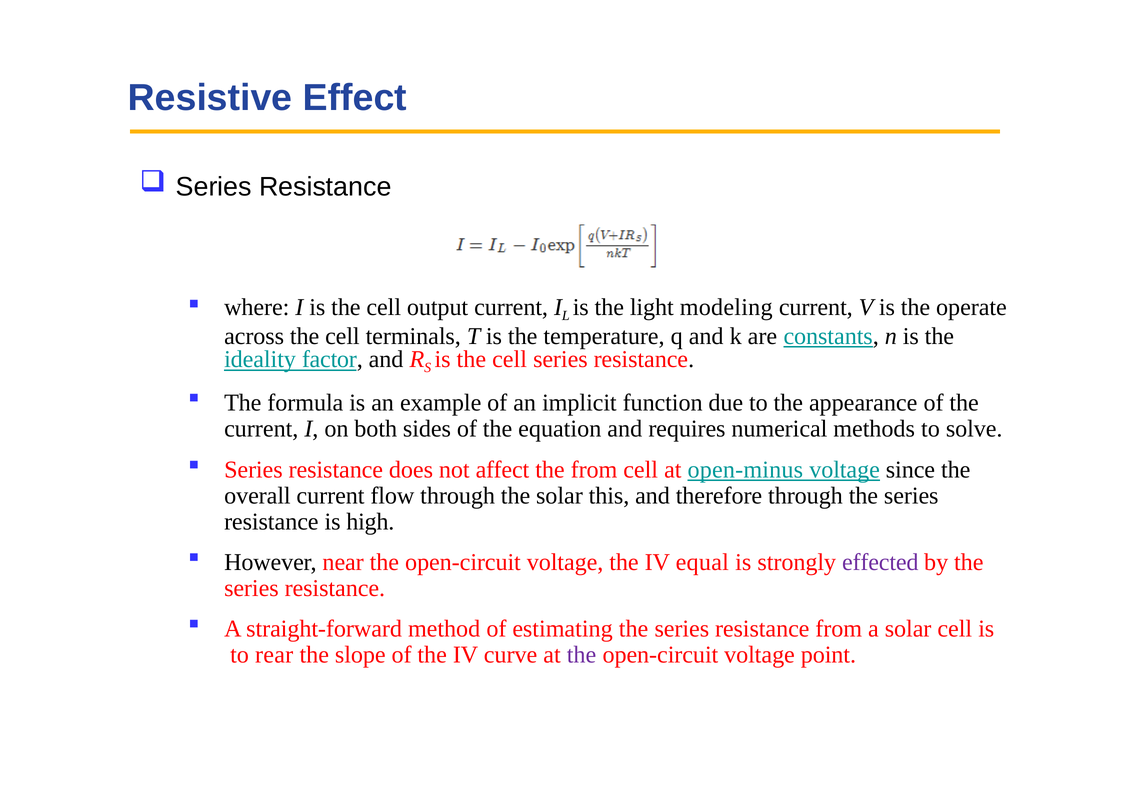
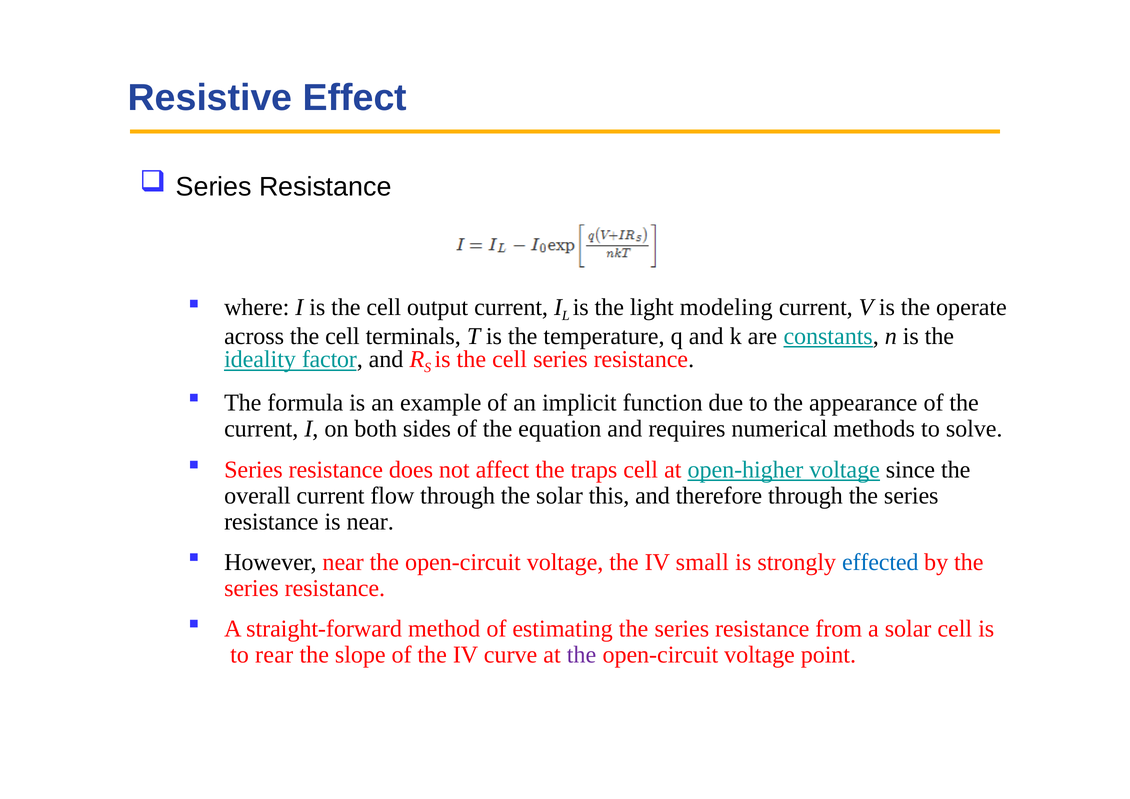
the from: from -> traps (594, 470)
open-minus: open-minus -> open-higher (745, 470)
is high: high -> near (370, 522)
equal: equal -> small (702, 562)
effected colour: purple -> blue (880, 562)
